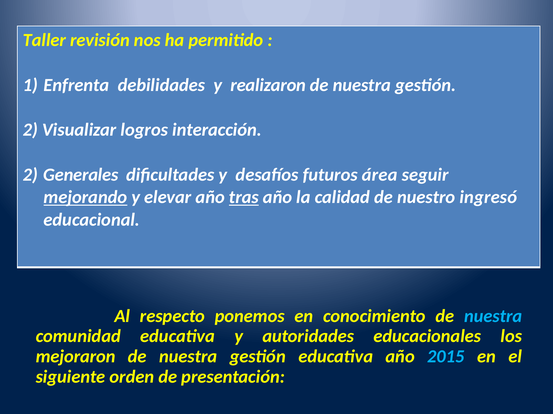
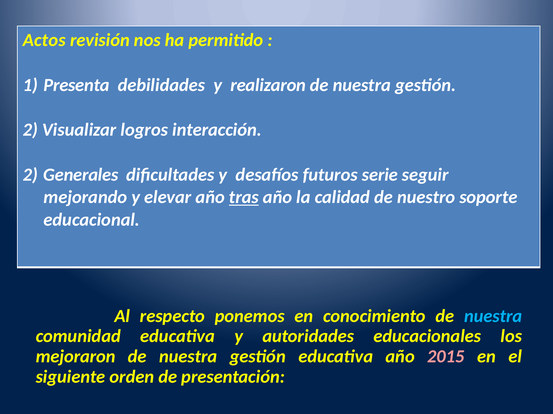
Taller: Taller -> Actos (44, 40)
Enfrenta: Enfrenta -> Presenta (77, 85)
área: área -> serie (380, 175)
mejorando underline: present -> none (85, 198)
ingresó: ingresó -> soporte (488, 198)
2015 colour: light blue -> pink (446, 357)
